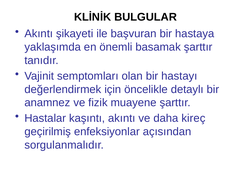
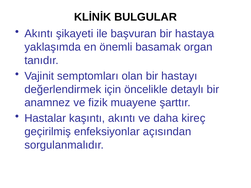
basamak şarttır: şarttır -> organ (198, 47)
